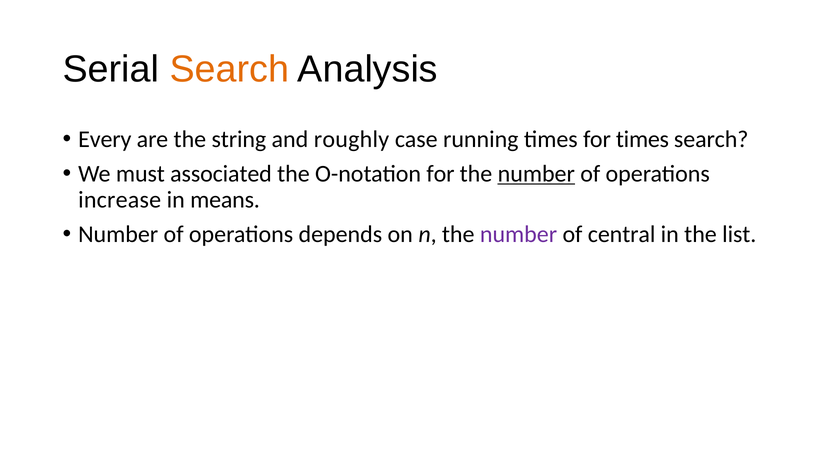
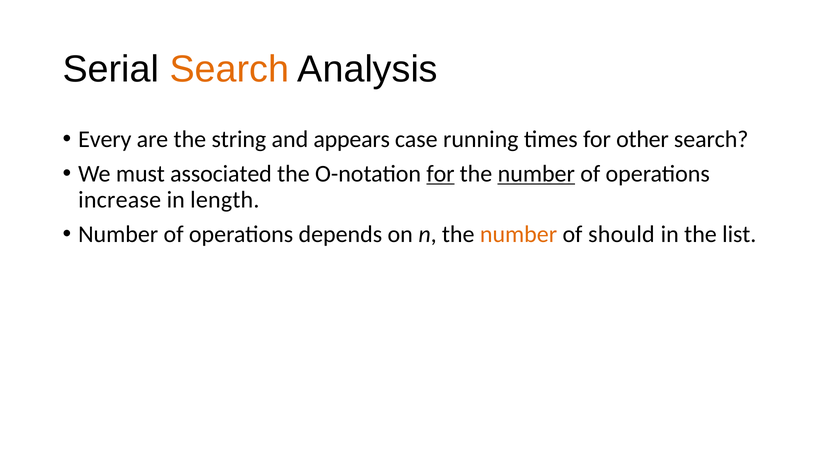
roughly: roughly -> appears (352, 139)
for times: times -> other (642, 139)
for underline: none -> present (440, 174)
means: means -> length (225, 200)
number colour: purple -> orange (519, 234)
central: central -> should (621, 234)
